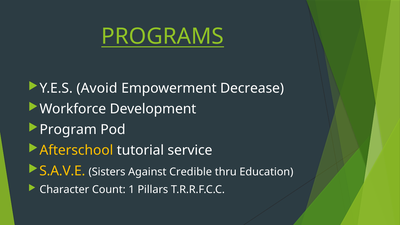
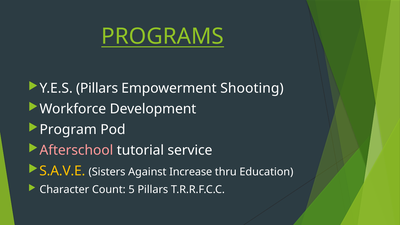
Y.E.S Avoid: Avoid -> Pillars (97, 88)
Decrease: Decrease -> Shooting (252, 88)
Afterschool colour: yellow -> pink (76, 150)
Credible: Credible -> Increase (191, 172)
1: 1 -> 5 (132, 190)
